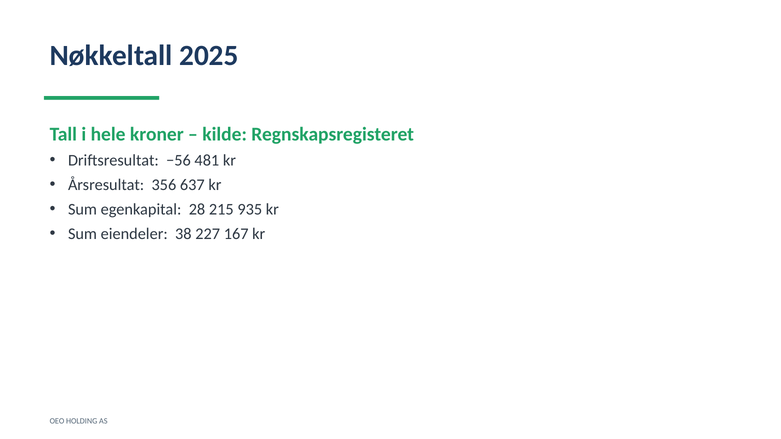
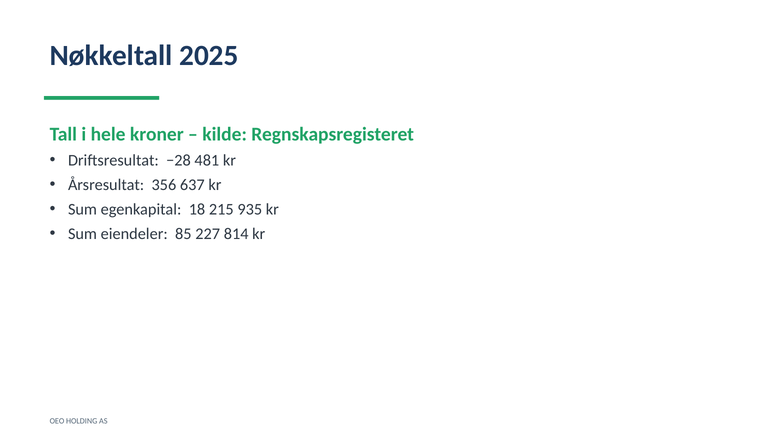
−56: −56 -> −28 (178, 161)
28: 28 -> 18 (197, 209)
38: 38 -> 85 (183, 234)
167: 167 -> 814 (236, 234)
